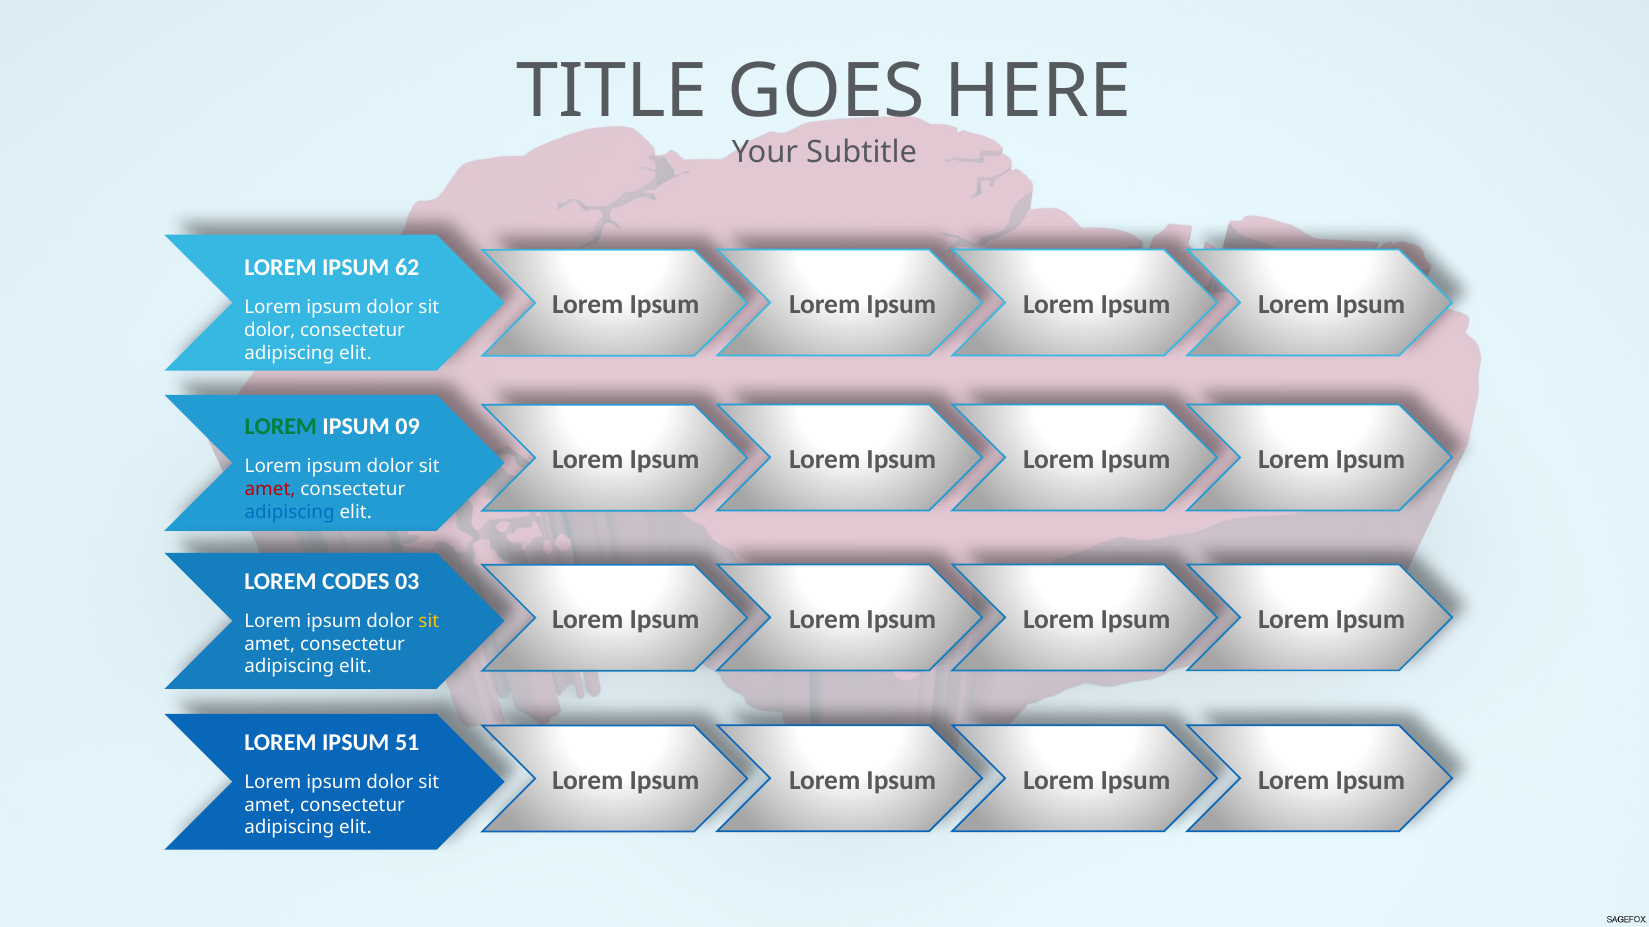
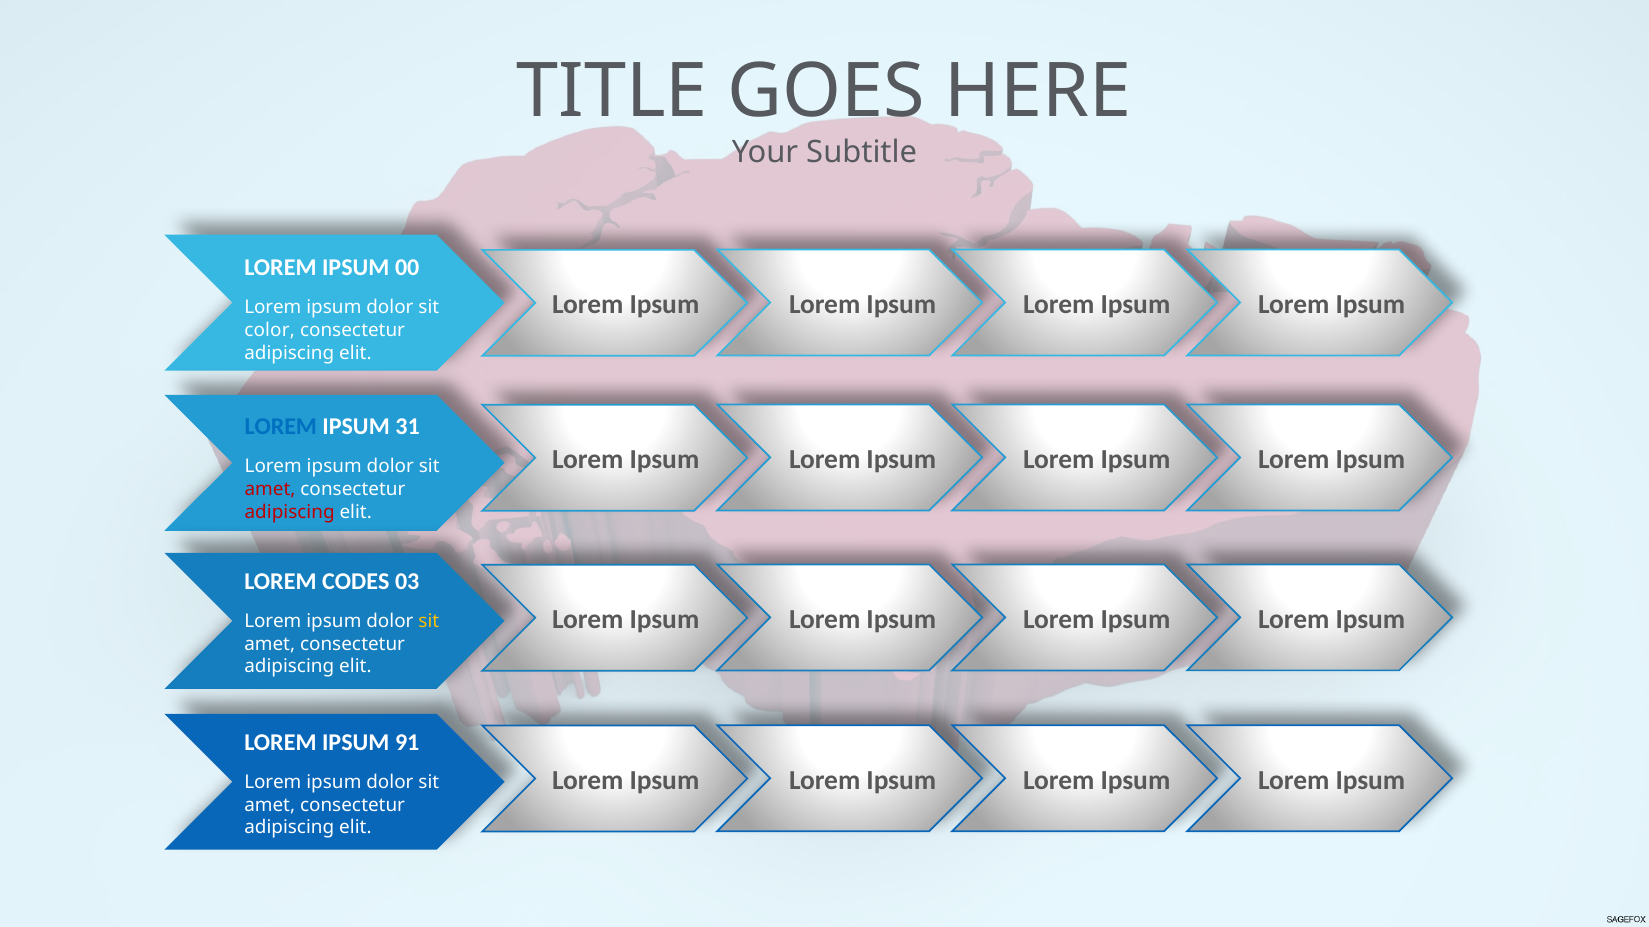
62: 62 -> 00 (407, 268)
dolor: dolor -> color (270, 330)
LOREM colour: green -> blue (281, 427)
09: 09 -> 31 (408, 427)
adipiscing colour: blue -> red (290, 512)
51: 51 -> 91 (407, 743)
